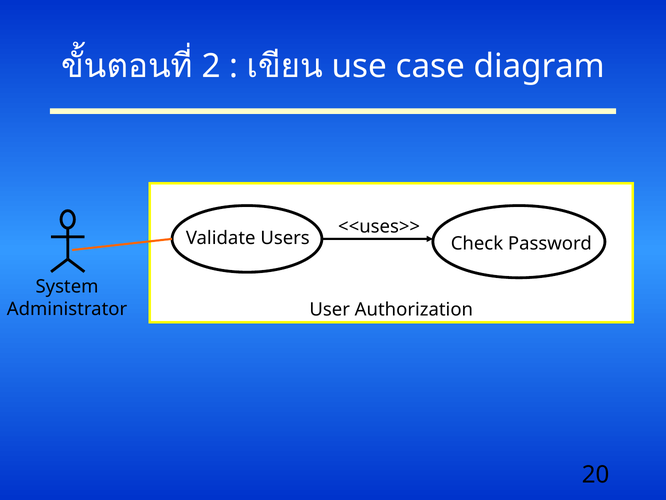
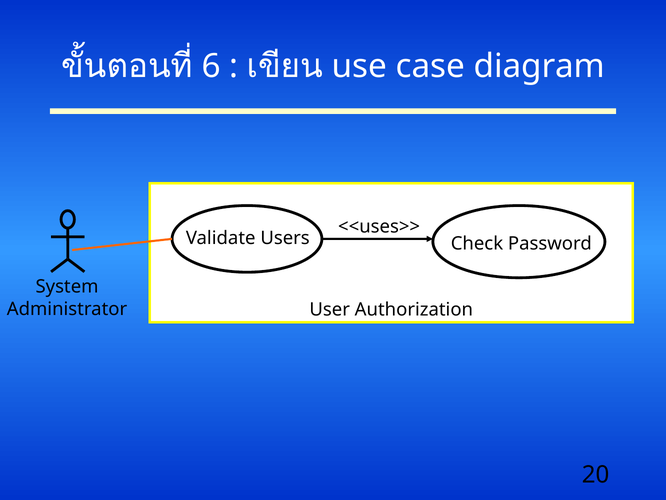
2: 2 -> 6 (211, 66)
